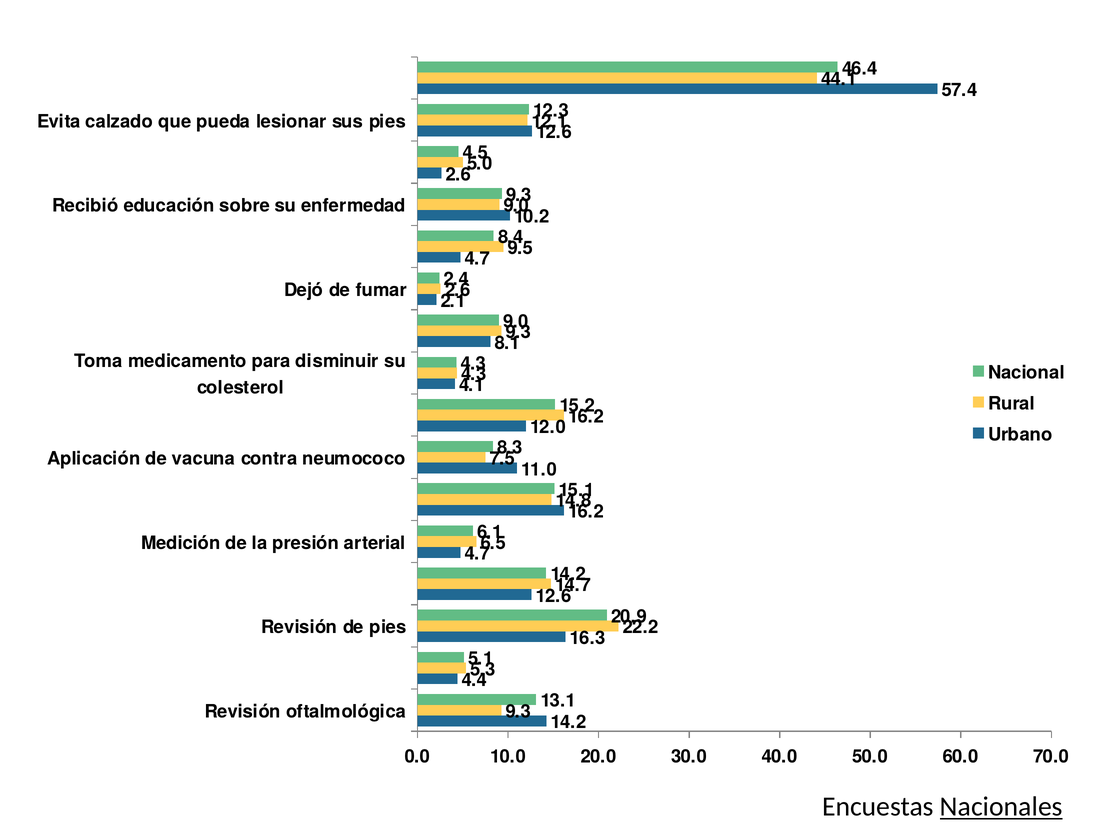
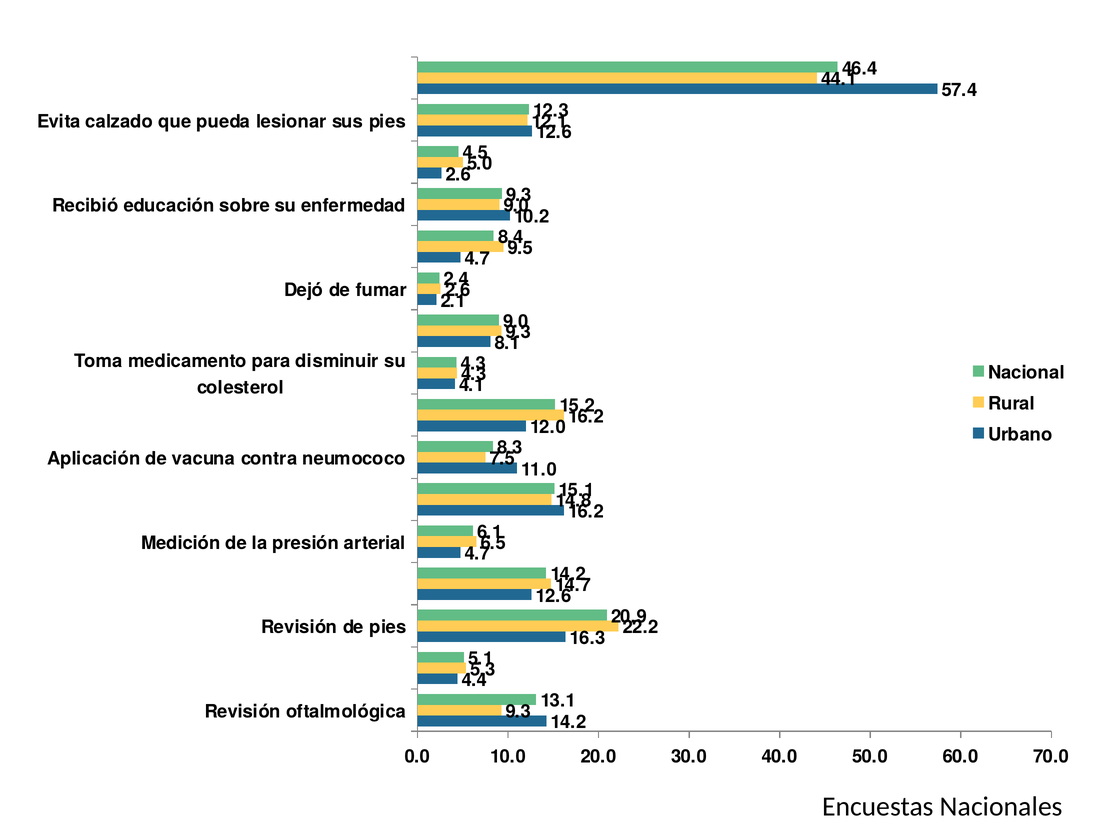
Nacionales underline: present -> none (1001, 807)
